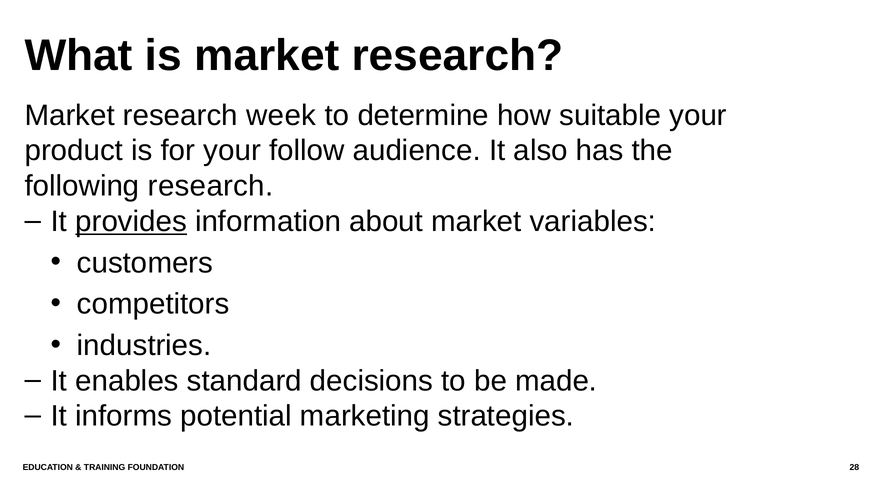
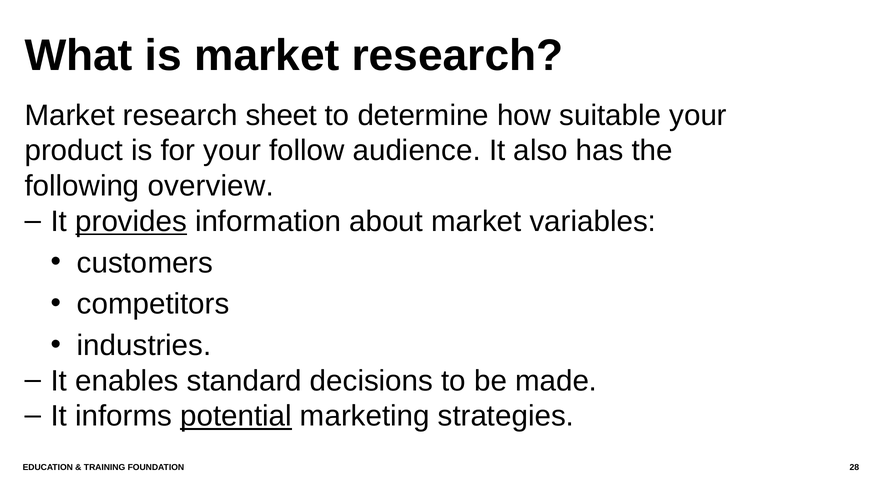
week: week -> sheet (281, 115)
following research: research -> overview (211, 186)
potential underline: none -> present (236, 417)
